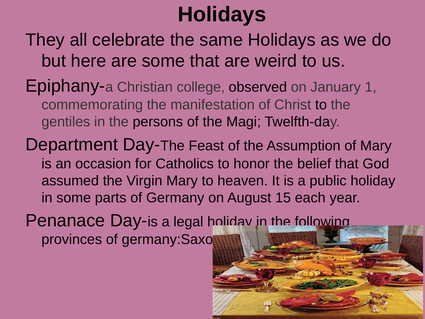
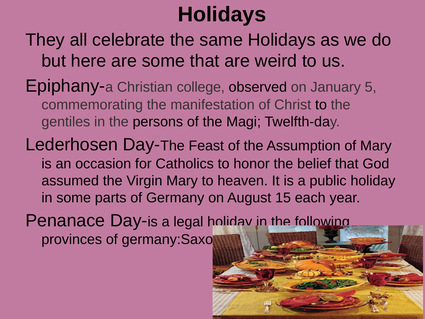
1: 1 -> 5 (371, 87)
Department: Department -> Lederhosen (72, 145)
